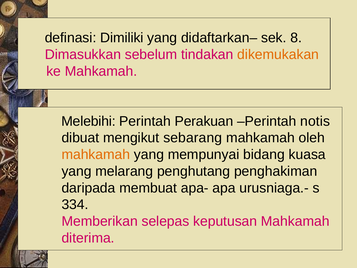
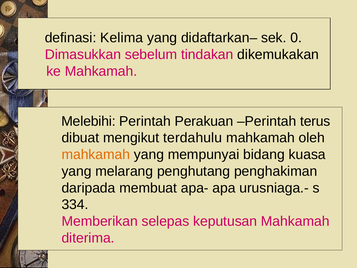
Dimiliki: Dimiliki -> Kelima (122, 38)
8: 8 -> 0 (296, 38)
dikemukakan colour: orange -> black (278, 55)
notis: notis -> terus (315, 121)
sebarang: sebarang -> terdahulu (193, 138)
